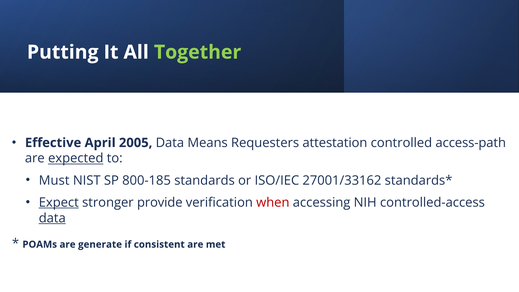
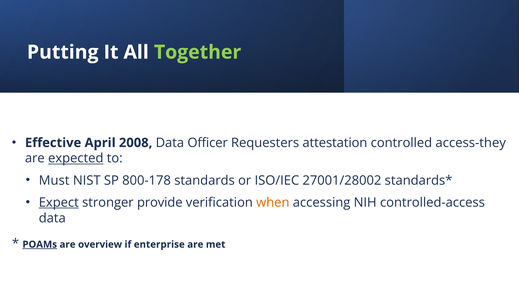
2005: 2005 -> 2008 (136, 143)
Means: Means -> Officer (208, 143)
access-path: access-path -> access-they (471, 143)
800-185: 800-185 -> 800-178 (147, 180)
27001/33162: 27001/33162 -> 27001/28002 (342, 180)
when colour: red -> orange (273, 202)
data underline: present -> none (52, 218)
POAMs underline: none -> present (40, 244)
generate: generate -> overview (100, 244)
consistent: consistent -> enterprise (159, 244)
